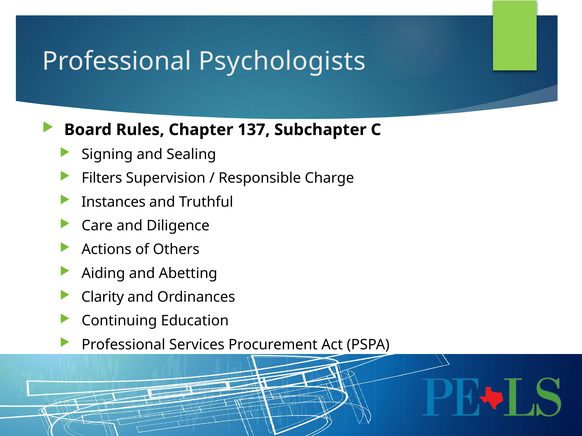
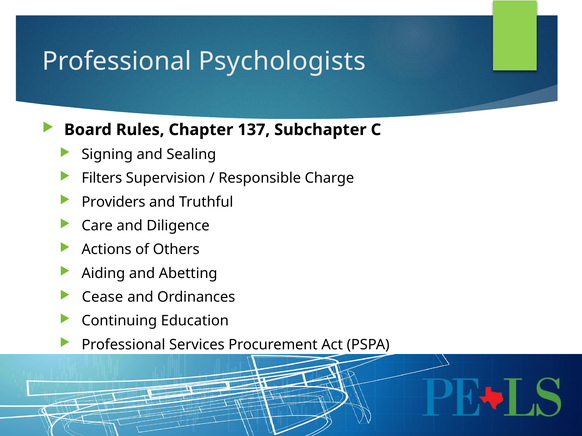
Instances: Instances -> Providers (113, 202)
Clarity: Clarity -> Cease (102, 297)
